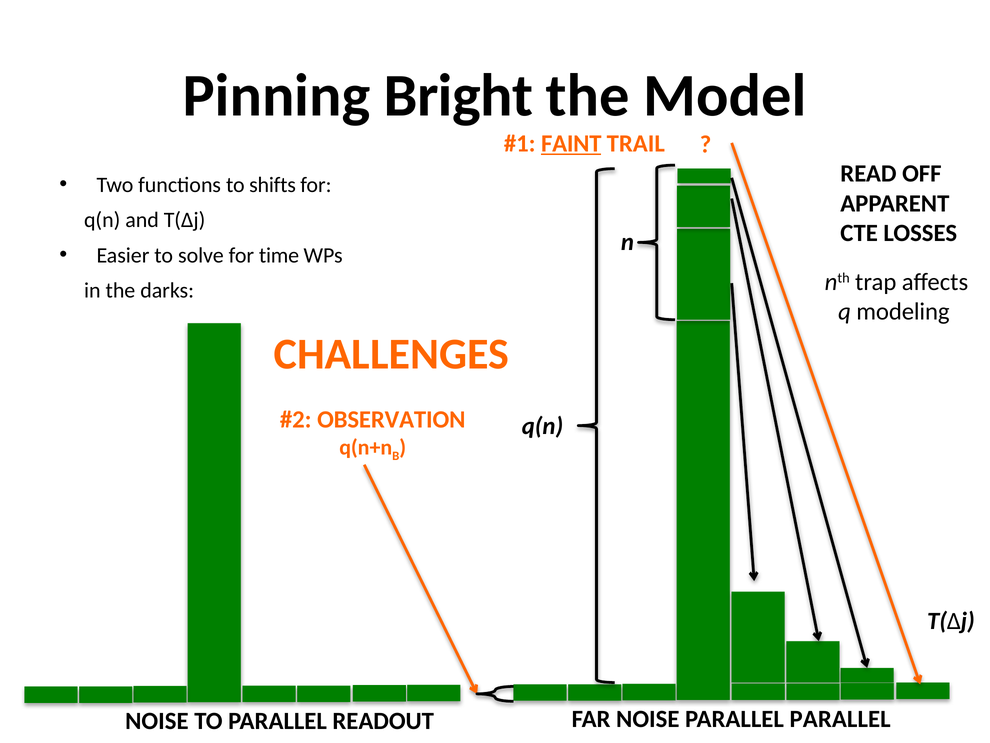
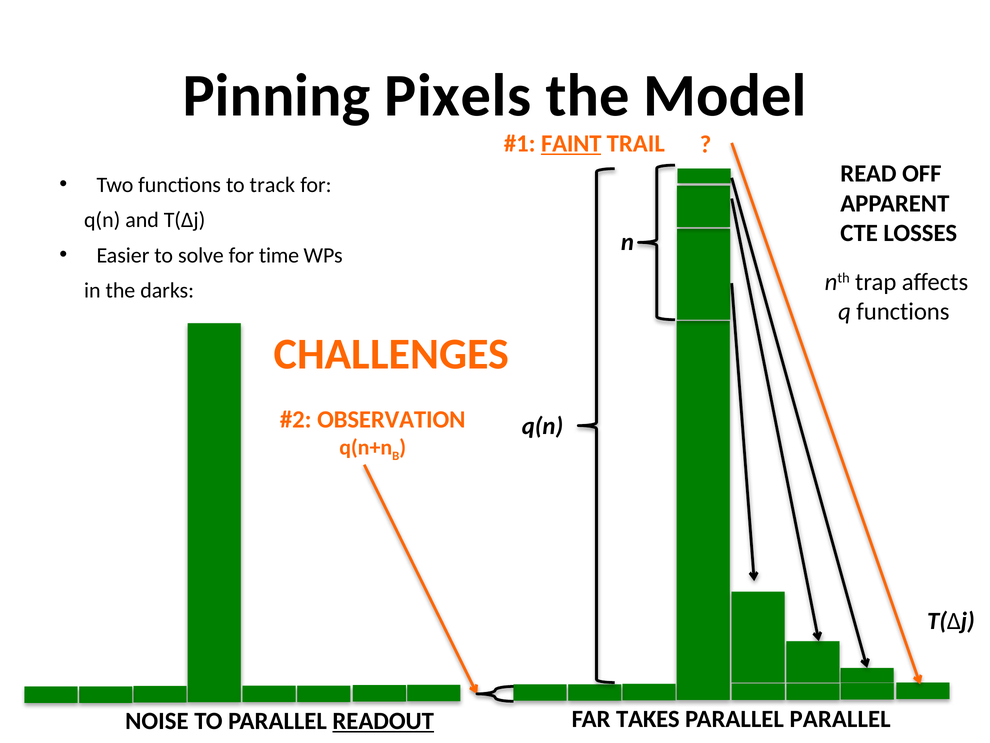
Bright: Bright -> Pixels (458, 96)
shifts: shifts -> track (272, 185)
q modeling: modeling -> functions (903, 311)
READOUT underline: none -> present (383, 721)
FAR NOISE: NOISE -> TAKES (648, 719)
